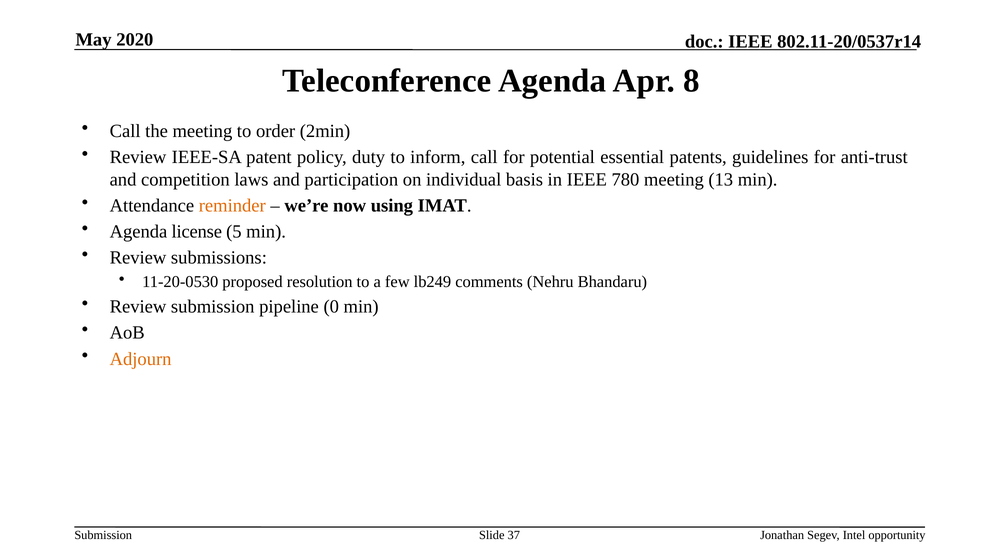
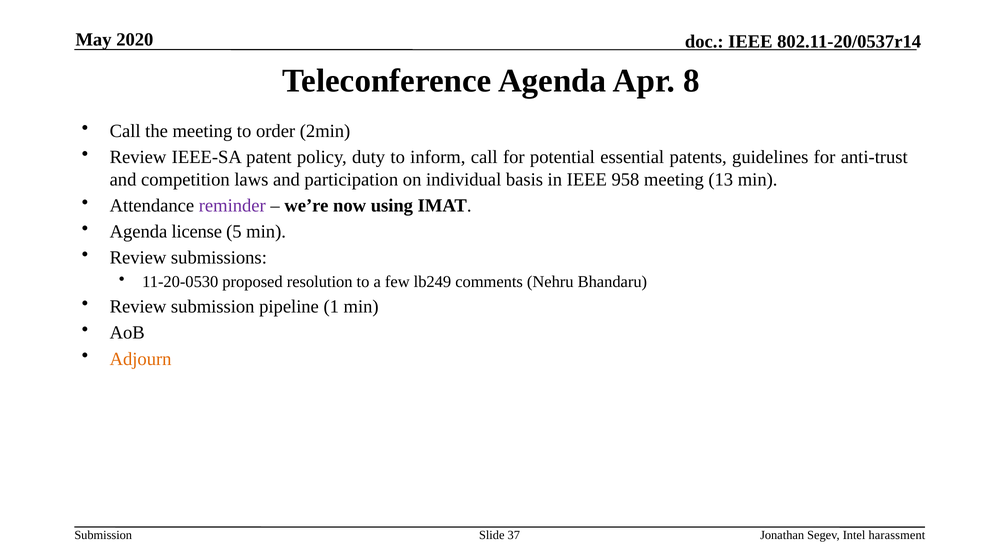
780: 780 -> 958 (625, 179)
reminder colour: orange -> purple (232, 205)
0: 0 -> 1 (331, 306)
opportunity: opportunity -> harassment (897, 535)
